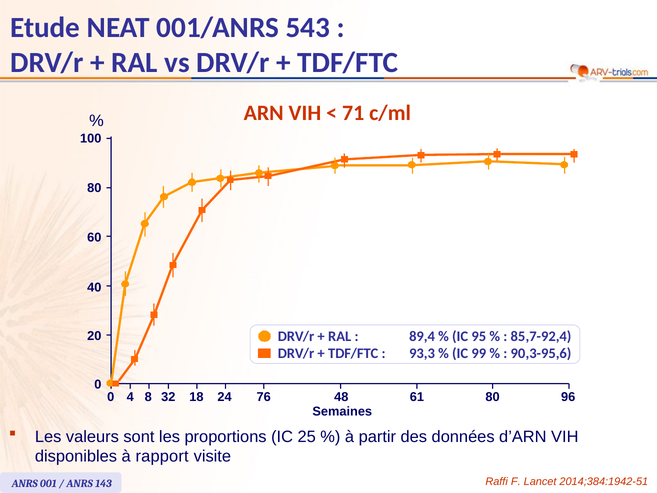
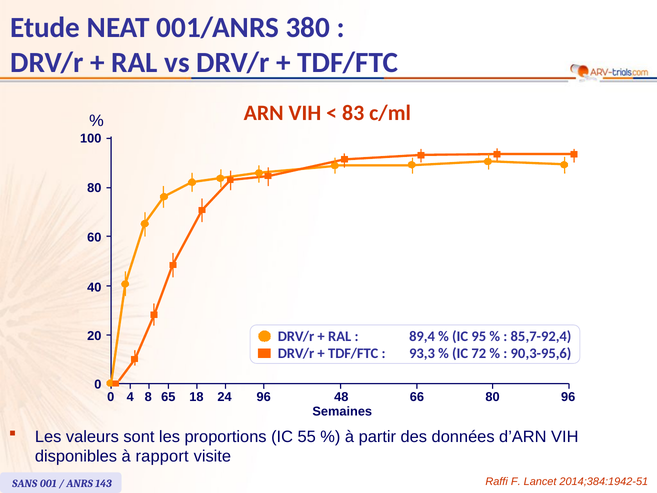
543: 543 -> 380 (308, 27)
71: 71 -> 83 (353, 113)
99: 99 -> 72 (479, 353)
32: 32 -> 65 (168, 397)
24 76: 76 -> 96 (264, 397)
61: 61 -> 66 (417, 397)
25: 25 -> 55 (307, 436)
ANRS: ANRS -> SANS (25, 483)
